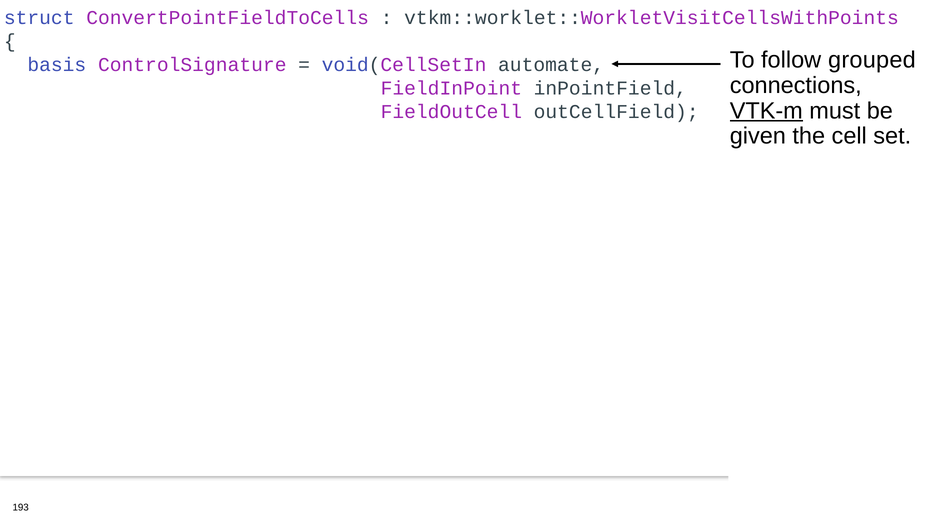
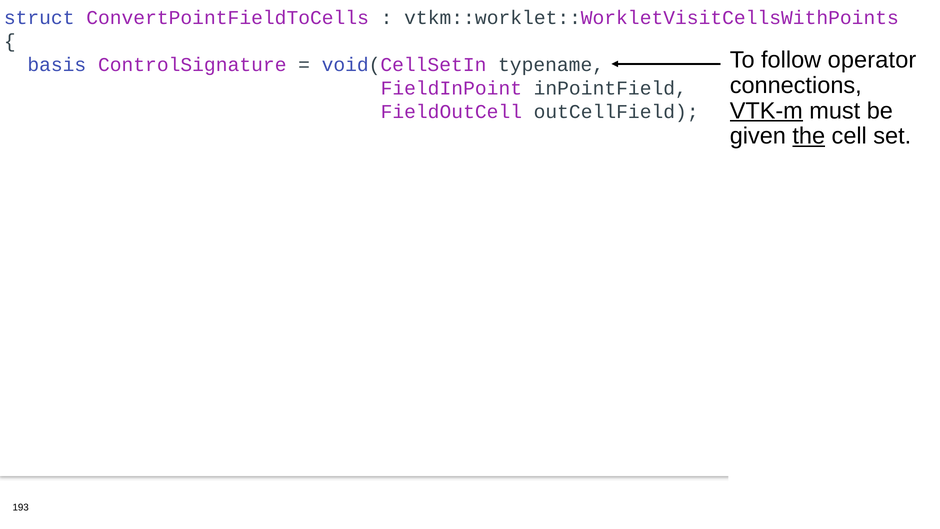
grouped: grouped -> operator (872, 60)
automate: automate -> typename (551, 65)
the underline: none -> present (809, 136)
